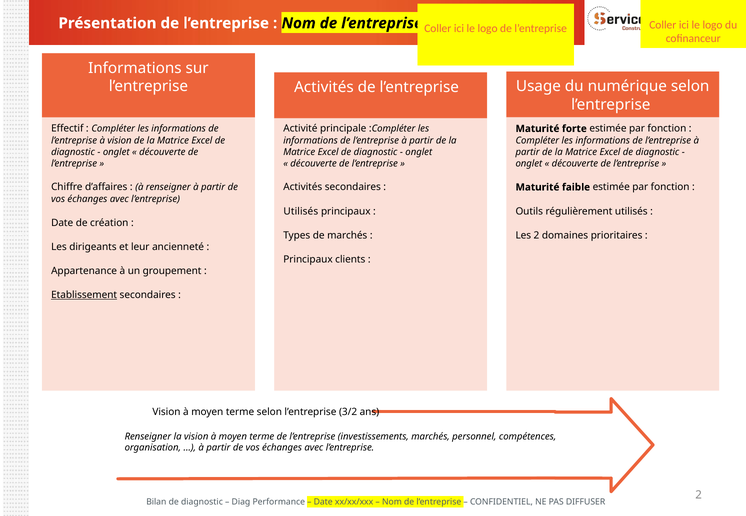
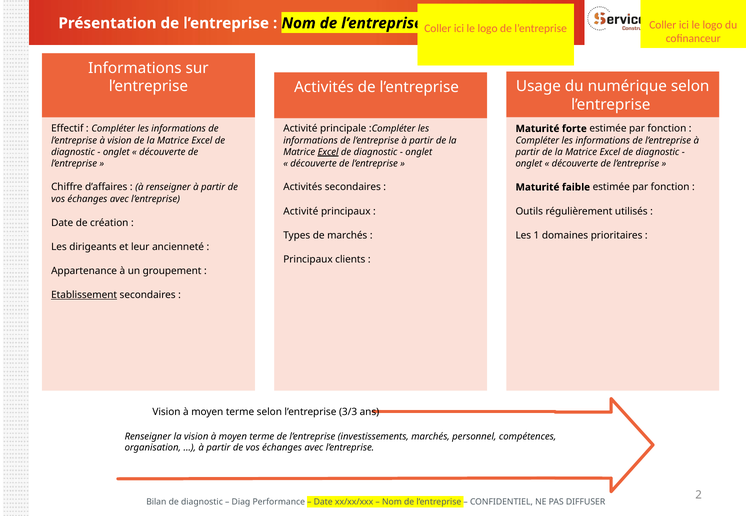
Excel underline: none -> present (328, 152)
Utilisés: Utilisés -> Activité (301, 211)
Les 2: 2 -> 1 (536, 235)
3/2: 3/2 -> 3/3 (348, 412)
